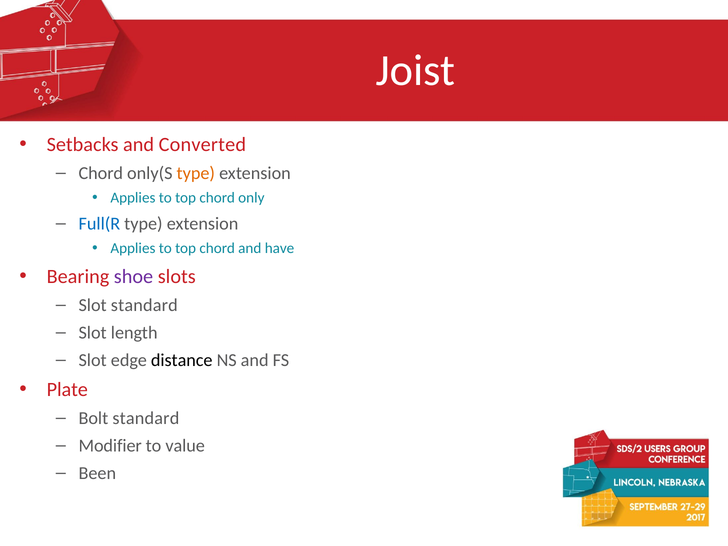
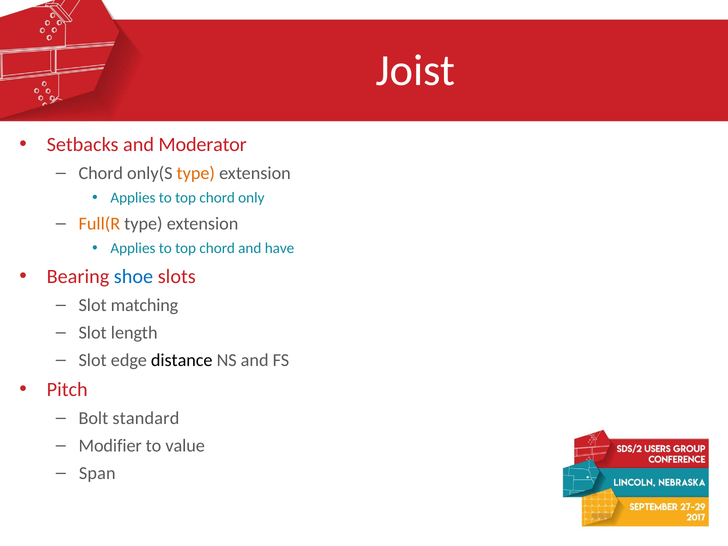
Converted: Converted -> Moderator (203, 145)
Full(R colour: blue -> orange (99, 224)
shoe colour: purple -> blue (134, 276)
Slot standard: standard -> matching (144, 305)
Plate: Plate -> Pitch (67, 390)
Been: Been -> Span (97, 473)
